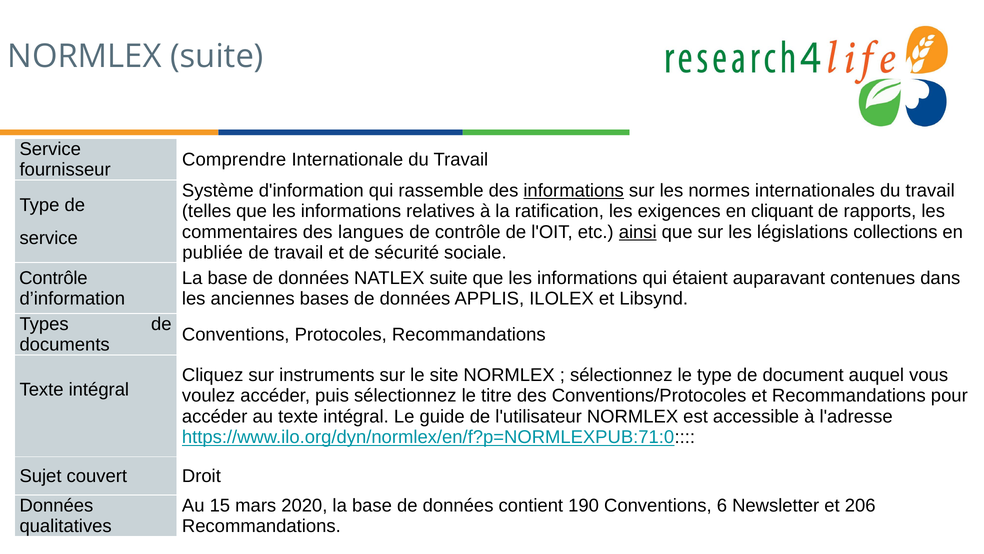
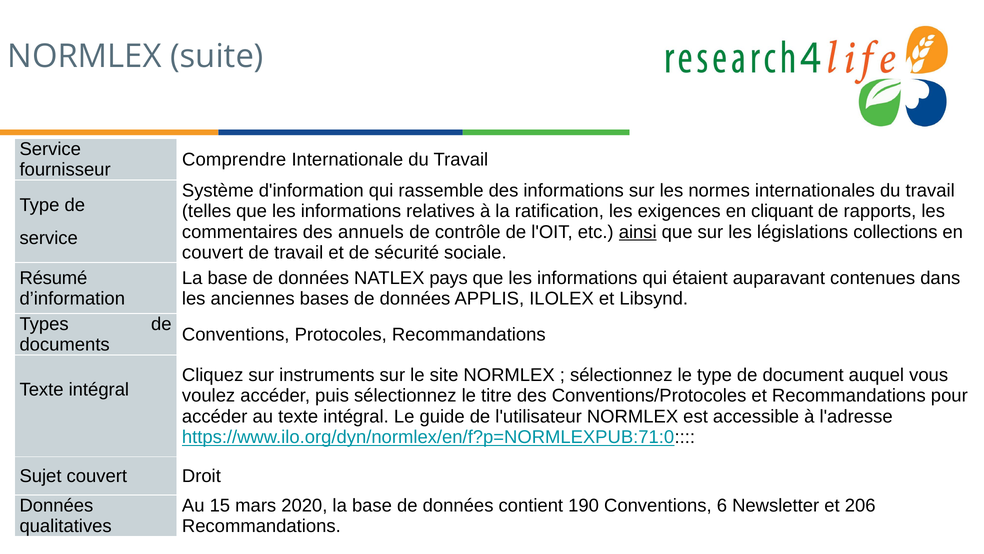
informations underline: present -> none (574, 190)
langues: langues -> annuels (371, 232)
publiée: publiée -> couvert (213, 252)
Contrôle: Contrôle -> Résumé (53, 278)
NATLEX suite: suite -> pays (449, 278)
